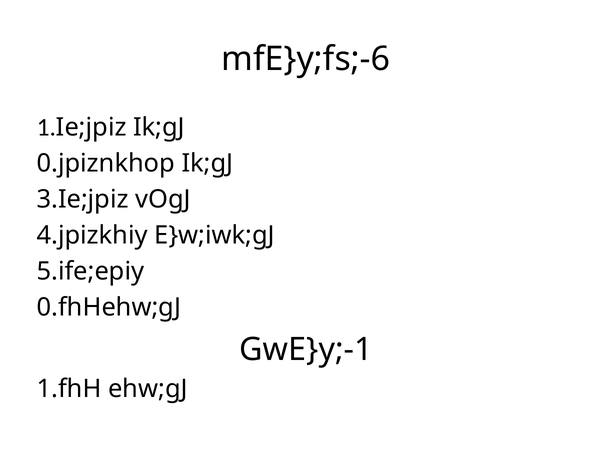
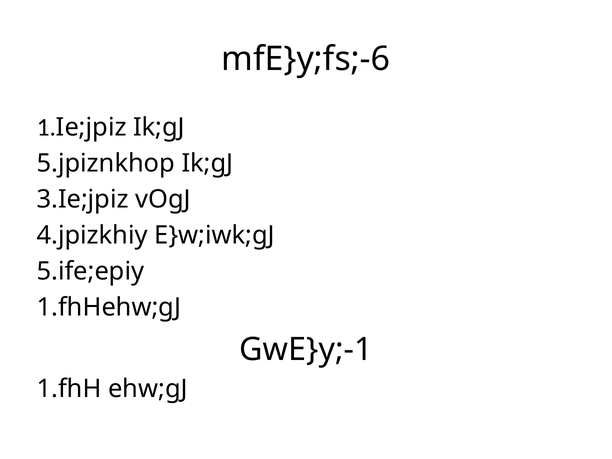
0.jpiznkhop: 0.jpiznkhop -> 5.jpiznkhop (106, 163)
0.fhHehw;gJ: 0.fhHehw;gJ -> 1.fhHehw;gJ (109, 307)
